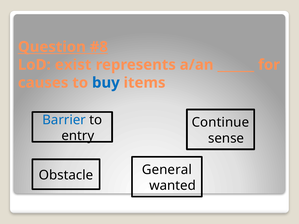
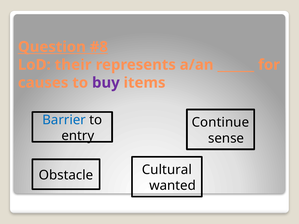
exist: exist -> their (73, 65)
buy colour: blue -> purple (106, 83)
General: General -> Cultural (167, 170)
